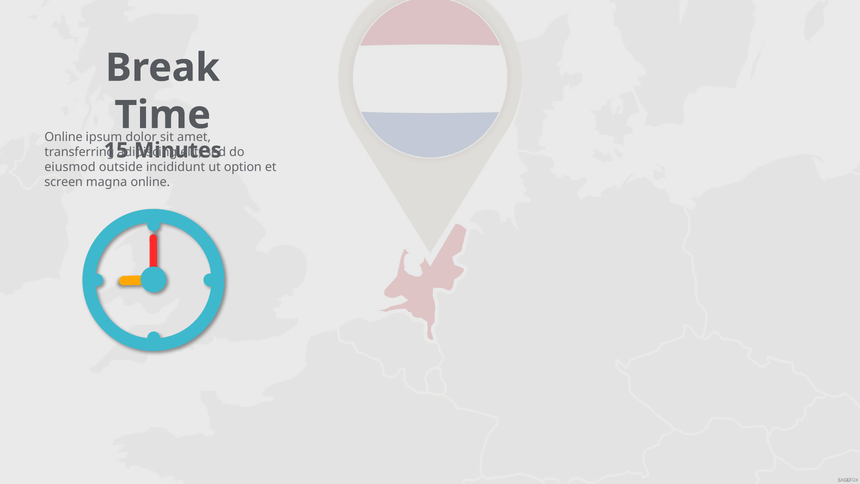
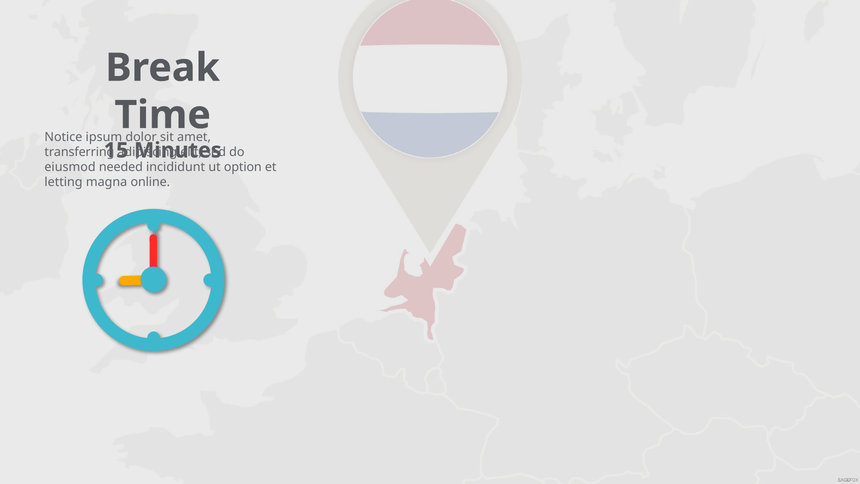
Online: Online -> Notice (63, 137)
outside: outside -> needed (121, 167)
screen: screen -> letting (64, 182)
